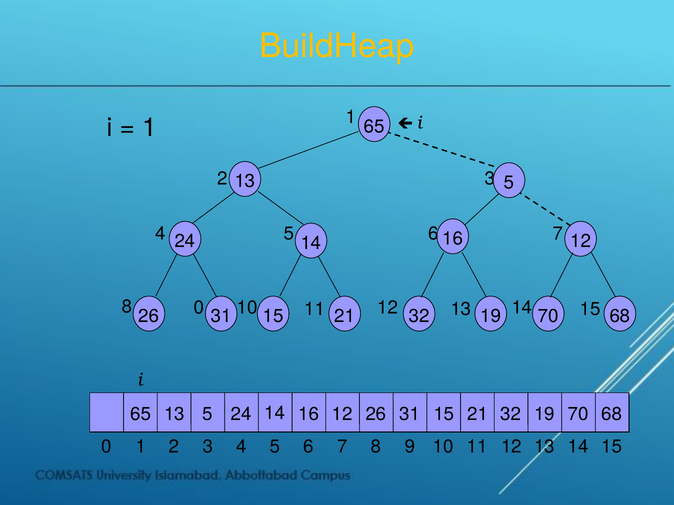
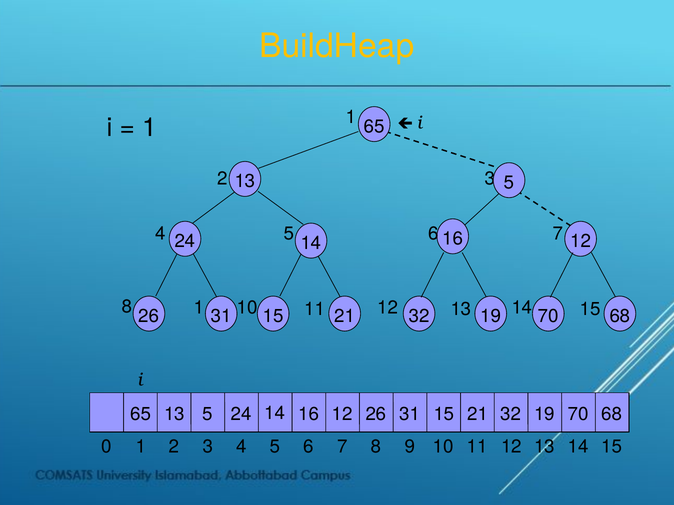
8 0: 0 -> 1 (199, 308)
